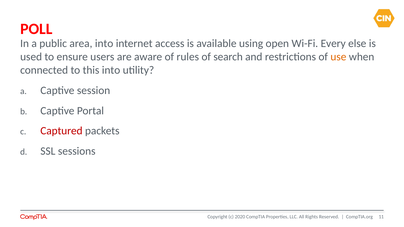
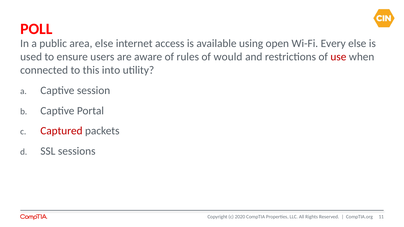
area into: into -> else (104, 43)
search: search -> would (228, 57)
use colour: orange -> red (338, 57)
